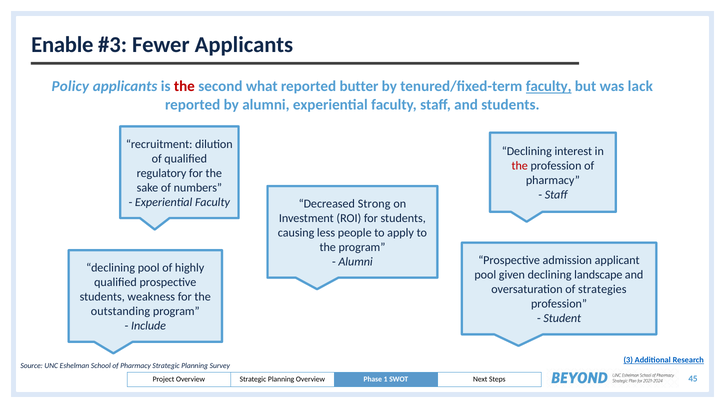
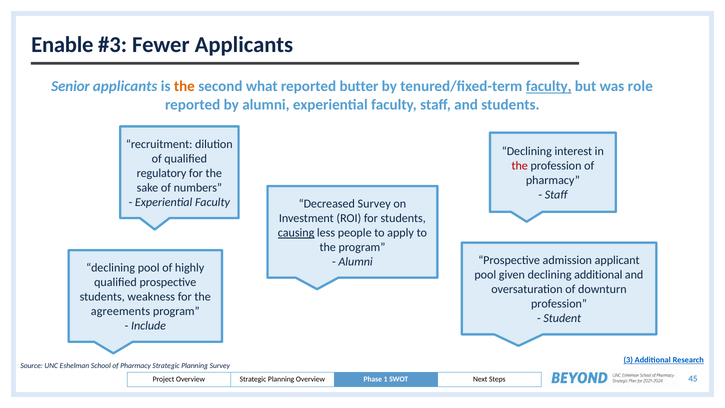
Policy: Policy -> Senior (70, 86)
the colour: red -> orange (184, 86)
lack: lack -> role (640, 86)
Decreased Strong: Strong -> Survey (374, 204)
causing underline: none -> present (296, 233)
declining landscape: landscape -> additional (598, 275)
strategies: strategies -> downturn (602, 289)
outstanding: outstanding -> agreements (120, 311)
